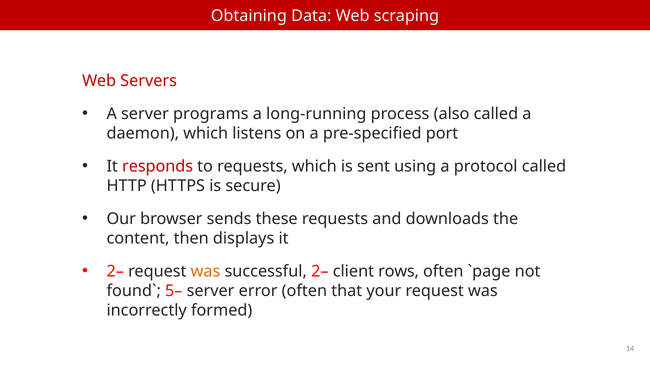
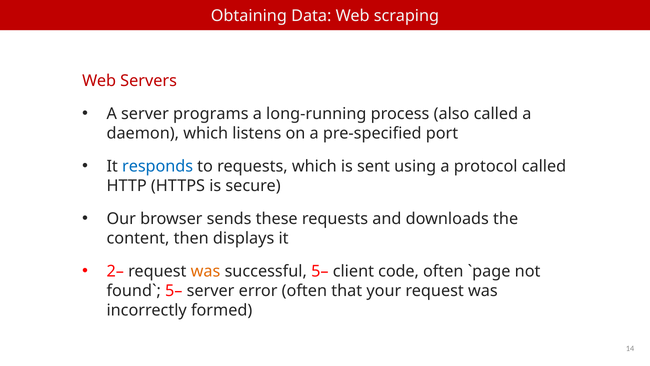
responds colour: red -> blue (158, 166)
successful 2–: 2– -> 5– (320, 271)
rows: rows -> code (399, 271)
